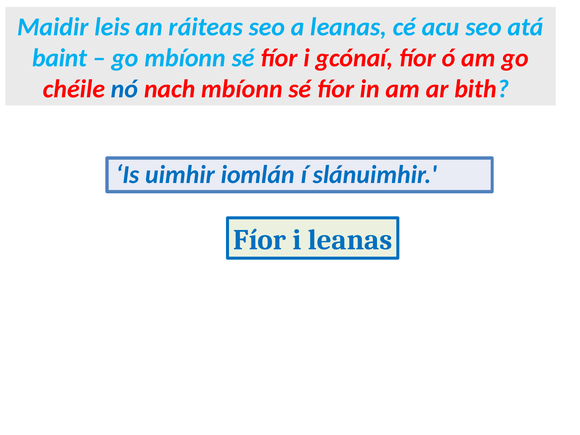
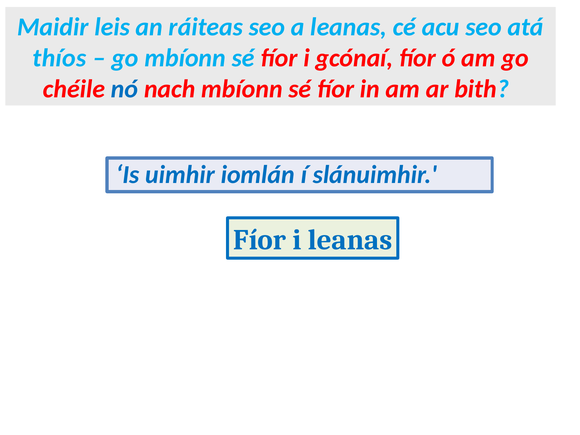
baint: baint -> thíos (59, 58)
